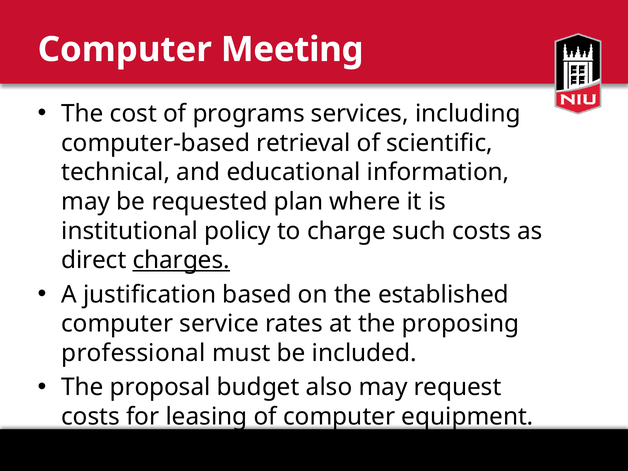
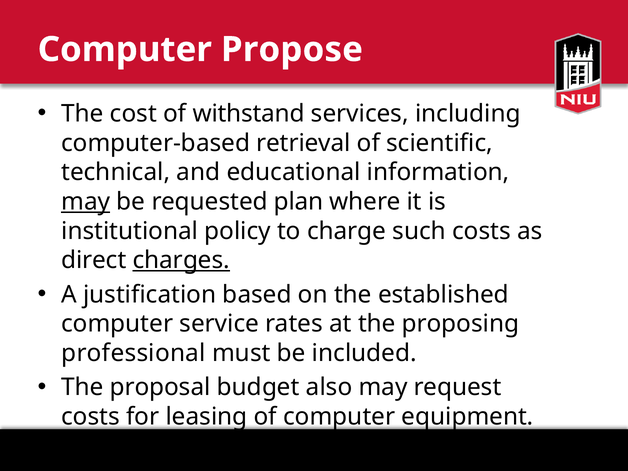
Meeting: Meeting -> Propose (292, 50)
programs: programs -> withstand (249, 114)
may underline: none -> present (86, 202)
